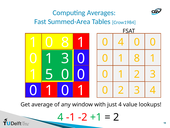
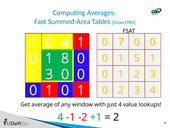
0 8: 8 -> 4 (65, 42)
0 4: 4 -> 7 (121, 42)
1 3: 3 -> 8 (65, 58)
1 8: 8 -> 5 (137, 58)
1 5: 5 -> 3 (49, 74)
